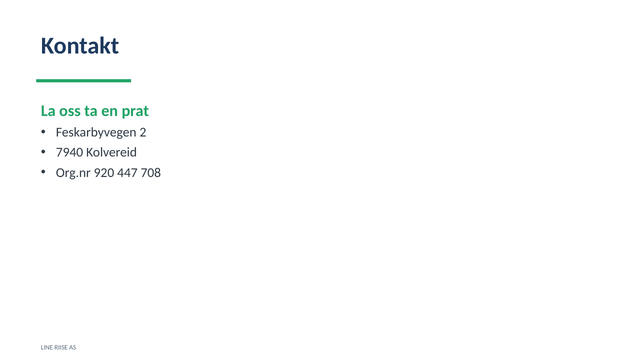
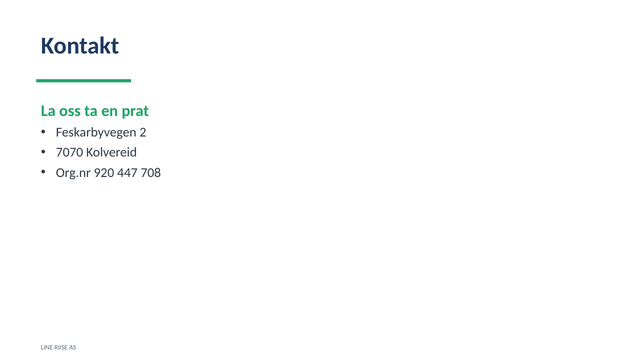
7940: 7940 -> 7070 (70, 152)
